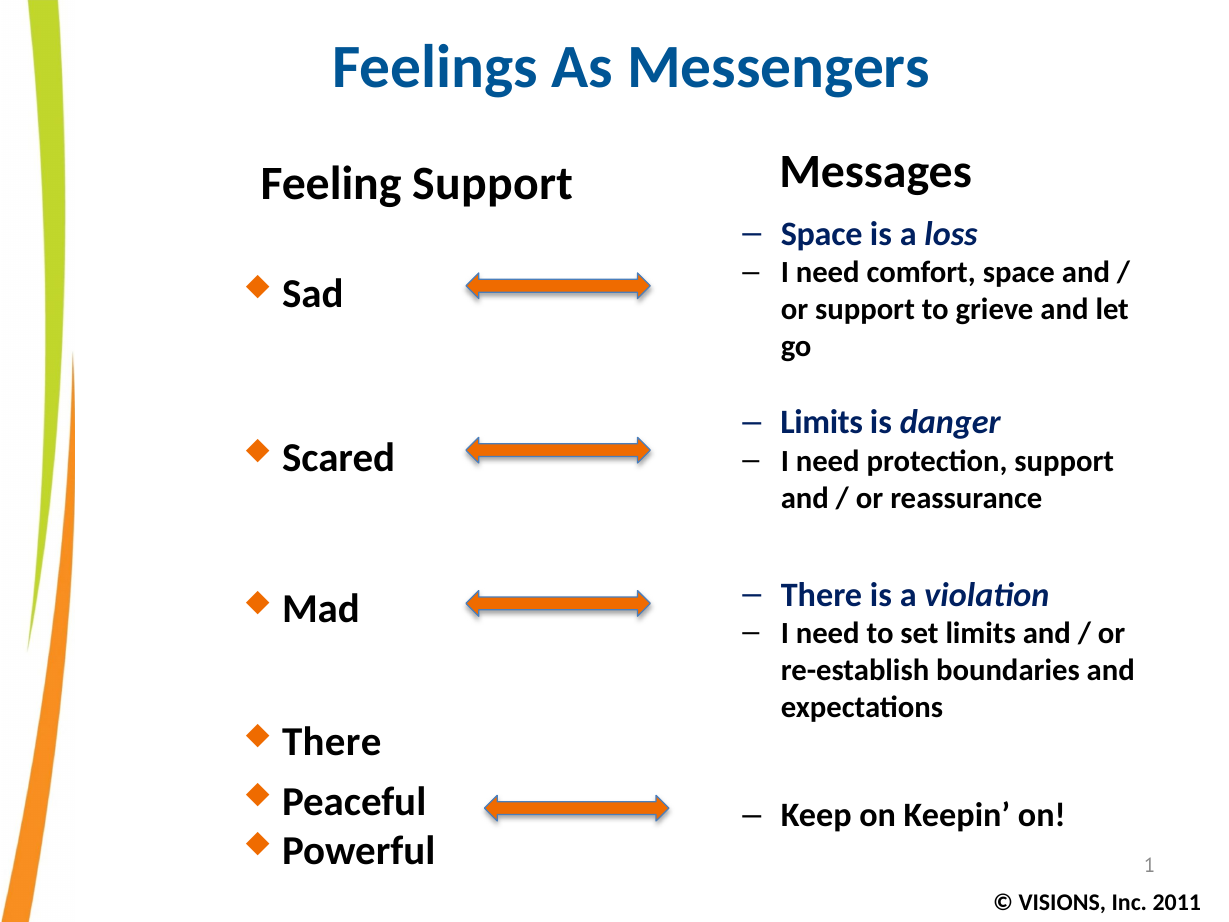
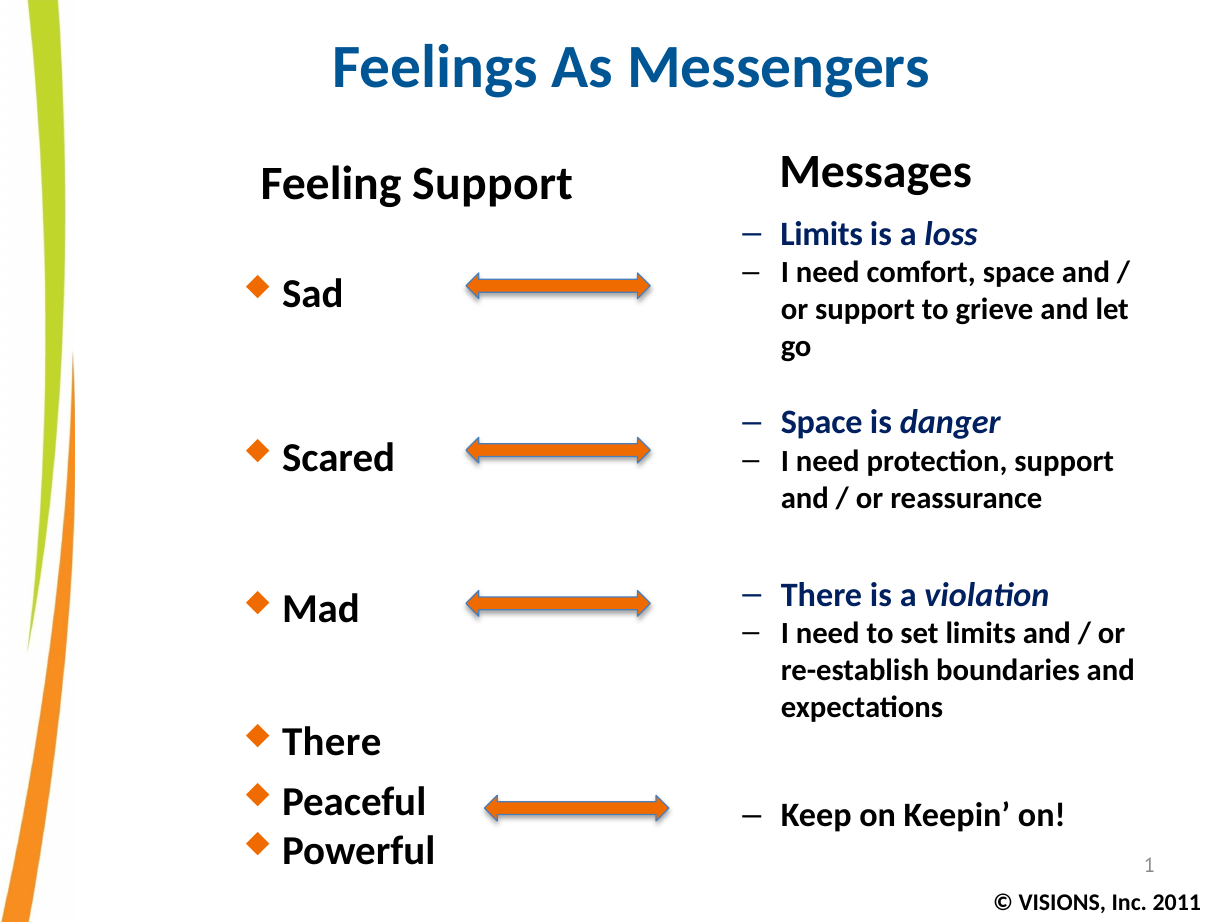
Space: Space -> Limits (822, 234)
Limits: Limits -> Space (822, 423)
